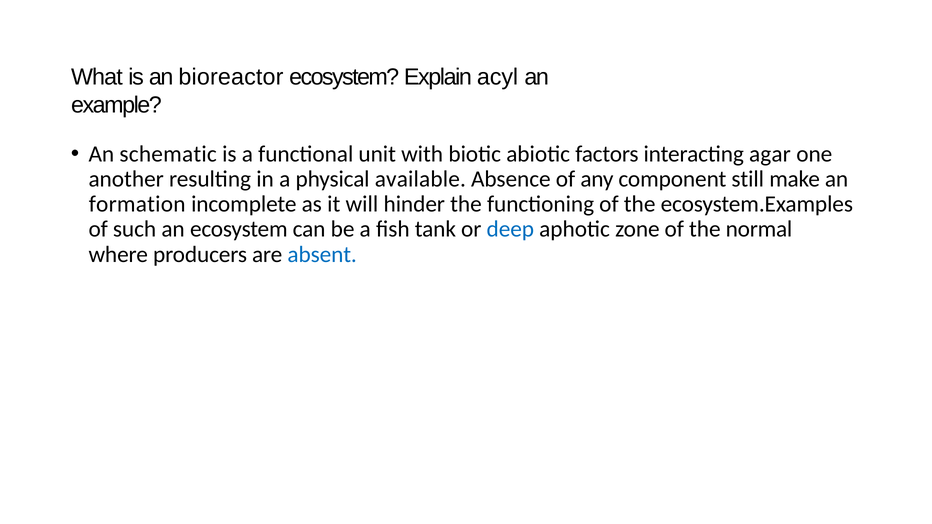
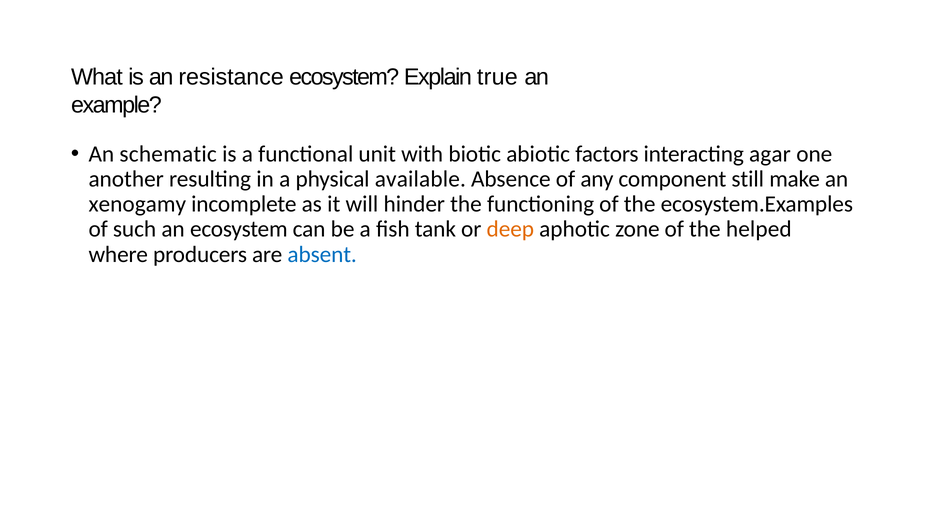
bioreactor: bioreactor -> resistance (231, 77)
acyl: acyl -> true (497, 77)
formation: formation -> xenogamy (137, 204)
deep colour: blue -> orange (510, 229)
normal: normal -> helped (759, 229)
